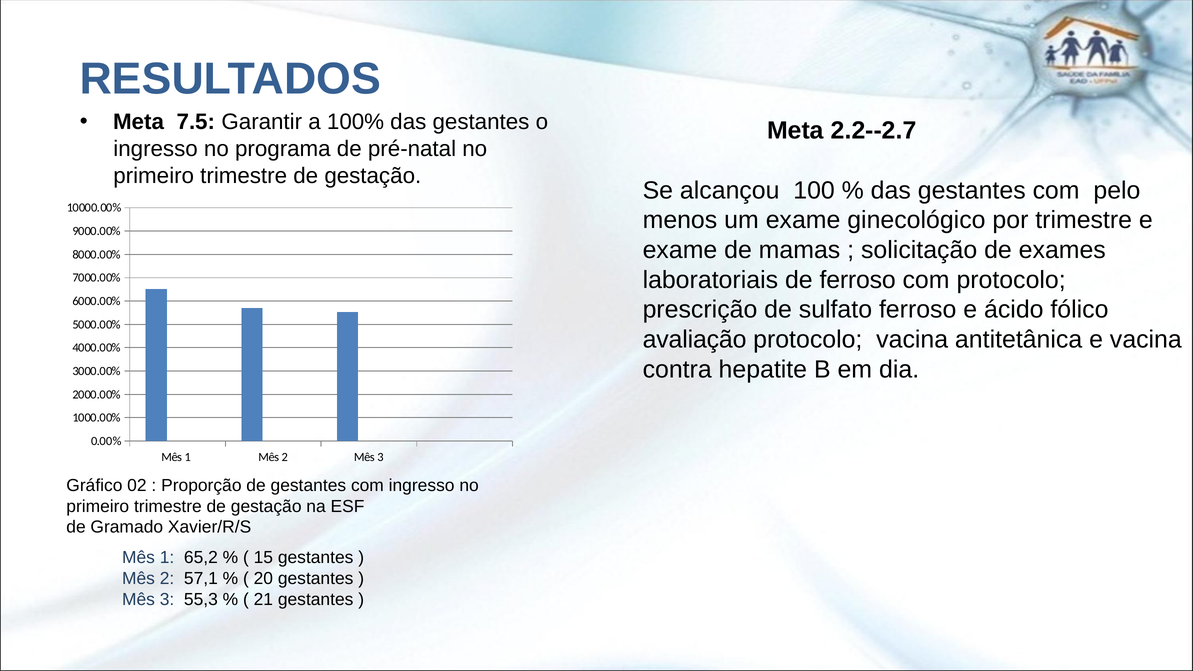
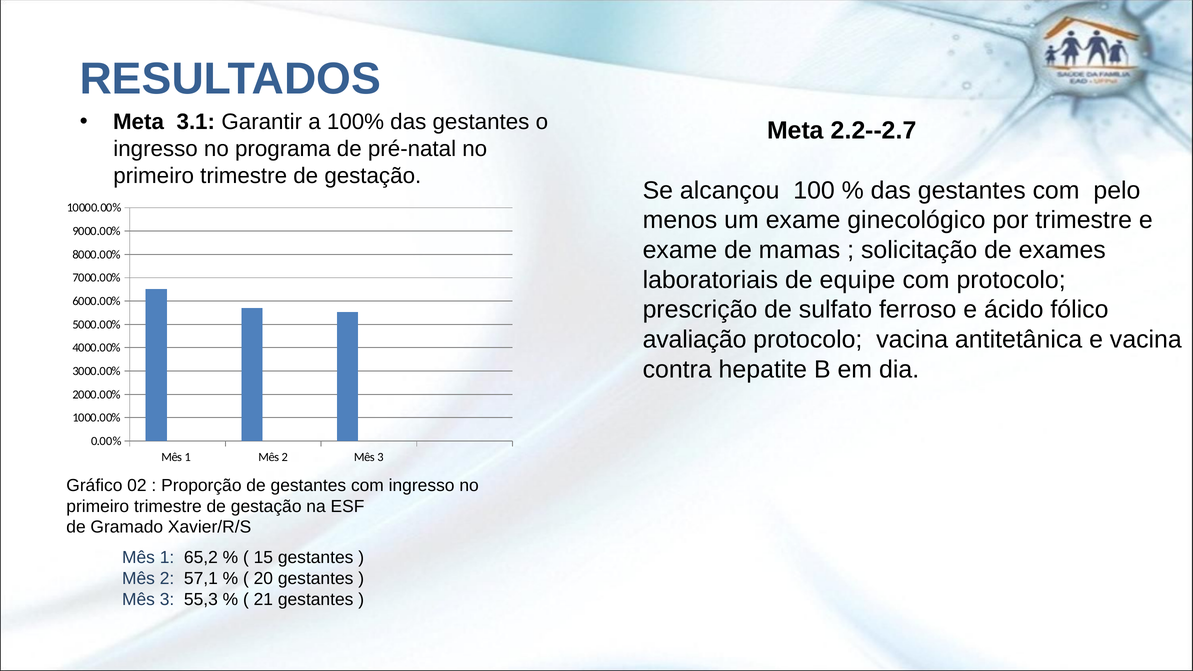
7.5: 7.5 -> 3.1 (196, 122)
de ferroso: ferroso -> equipe (857, 280)
